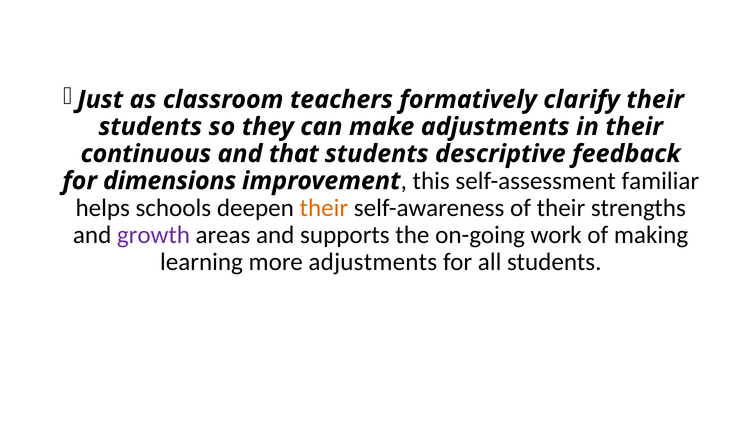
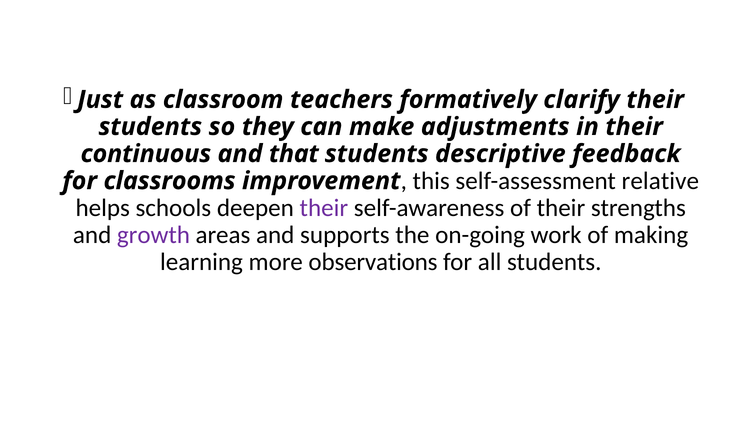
dimensions: dimensions -> classrooms (170, 181)
familiar: familiar -> relative (660, 181)
their colour: orange -> purple (324, 208)
more adjustments: adjustments -> observations (373, 263)
